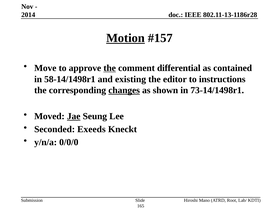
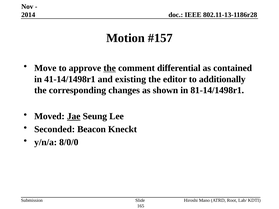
Motion underline: present -> none (126, 38)
58-14/1498r1: 58-14/1498r1 -> 41-14/1498r1 (70, 79)
instructions: instructions -> additionally (222, 79)
changes underline: present -> none (124, 90)
73-14/1498r1: 73-14/1498r1 -> 81-14/1498r1 (217, 90)
Exeeds: Exeeds -> Beacon (92, 129)
0/0/0: 0/0/0 -> 8/0/0 (69, 142)
